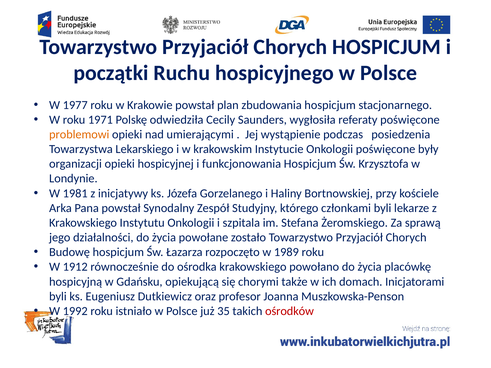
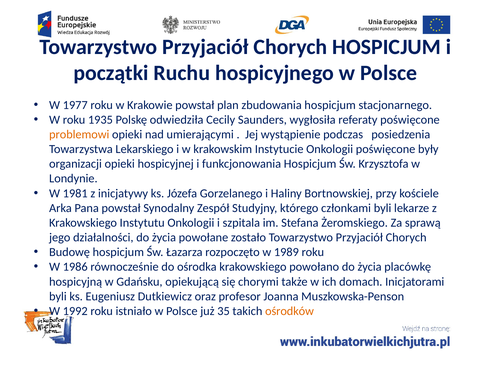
1971: 1971 -> 1935 (100, 120)
1912: 1912 -> 1986 (75, 267)
ośrodków colour: red -> orange (289, 311)
